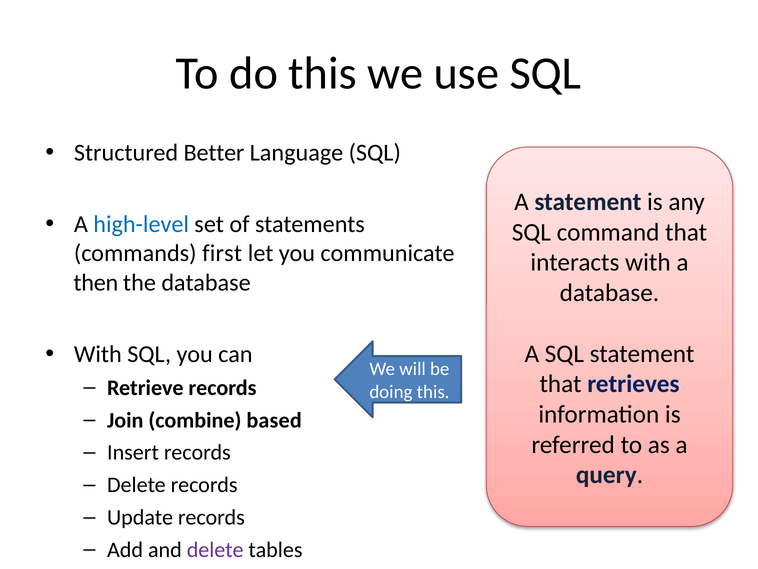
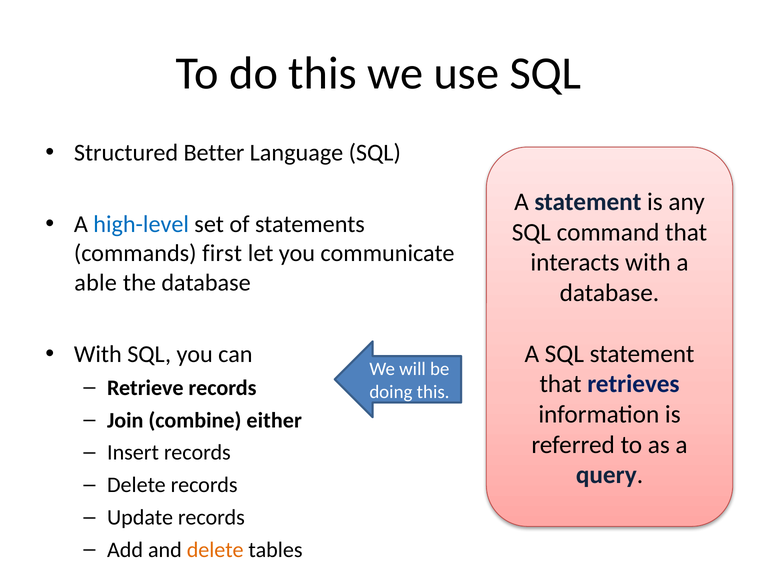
then: then -> able (96, 282)
based: based -> either (274, 420)
delete colour: purple -> orange (215, 550)
